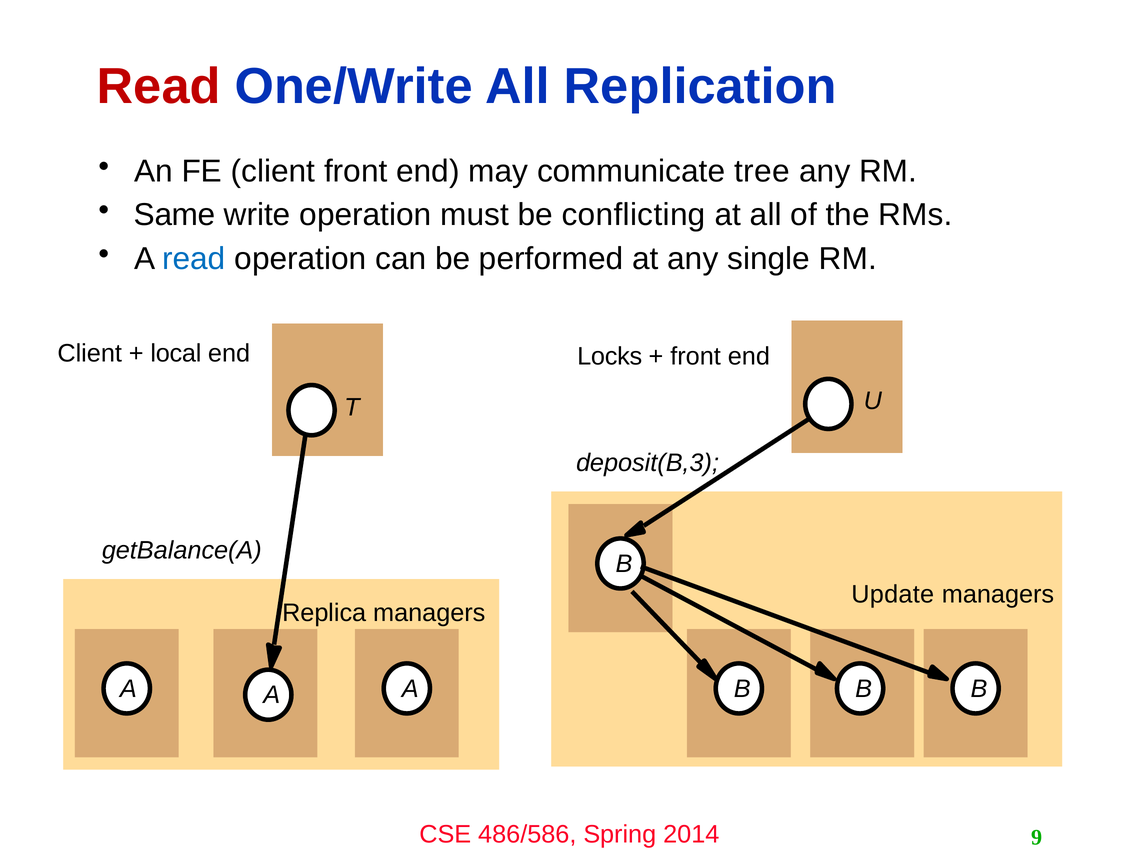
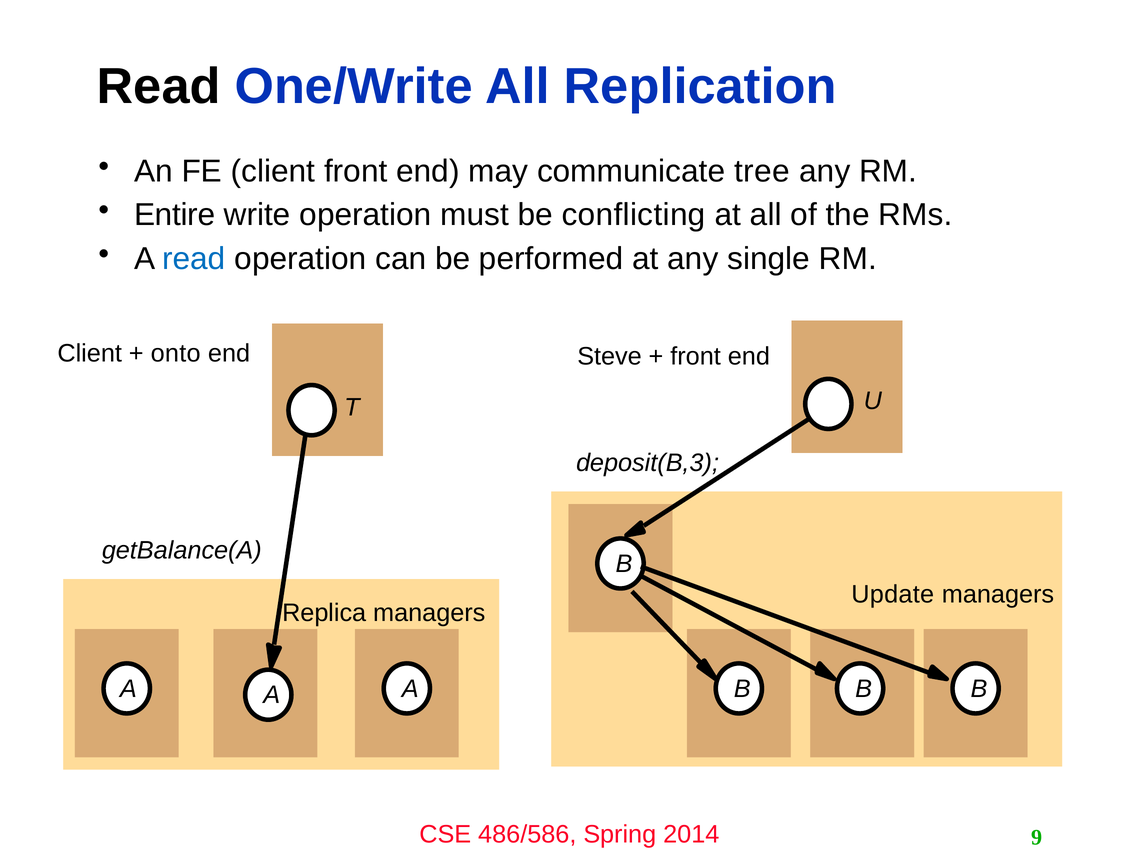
Read colour: red -> black (159, 87)
Same: Same -> Entire (175, 215)
local: local -> onto (176, 353)
Locks: Locks -> Steve (610, 357)
